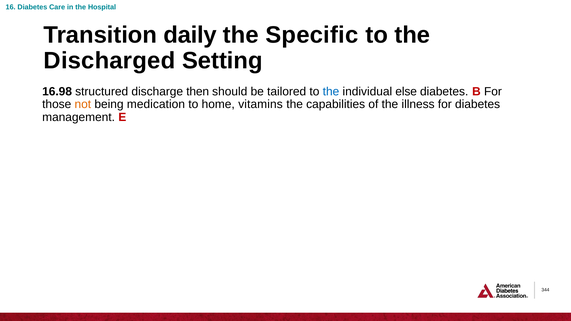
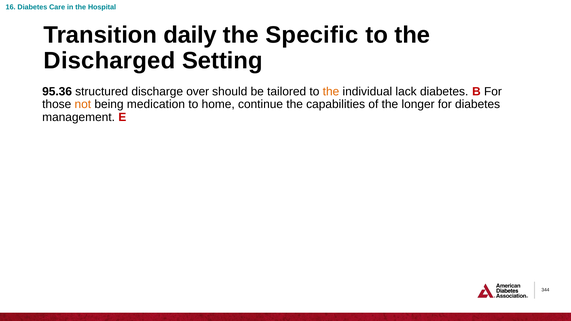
16.98: 16.98 -> 95.36 (57, 92)
then: then -> over (198, 92)
the colour: blue -> orange (331, 92)
else: else -> lack (406, 92)
vitamins: vitamins -> continue (261, 104)
illness: illness -> longer (418, 104)
